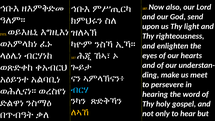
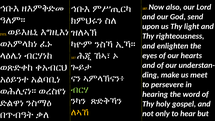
ብርሃ colour: light blue -> light green (80, 90)
